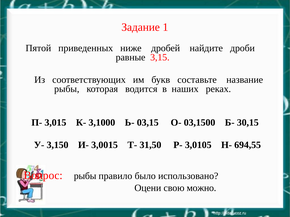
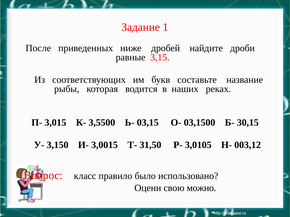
Пятой: Пятой -> После (38, 48)
3,1000: 3,1000 -> 3,5500 (102, 123)
694,55: 694,55 -> 003,12 (248, 145)
Вопрос рыбы: рыбы -> класс (85, 176)
